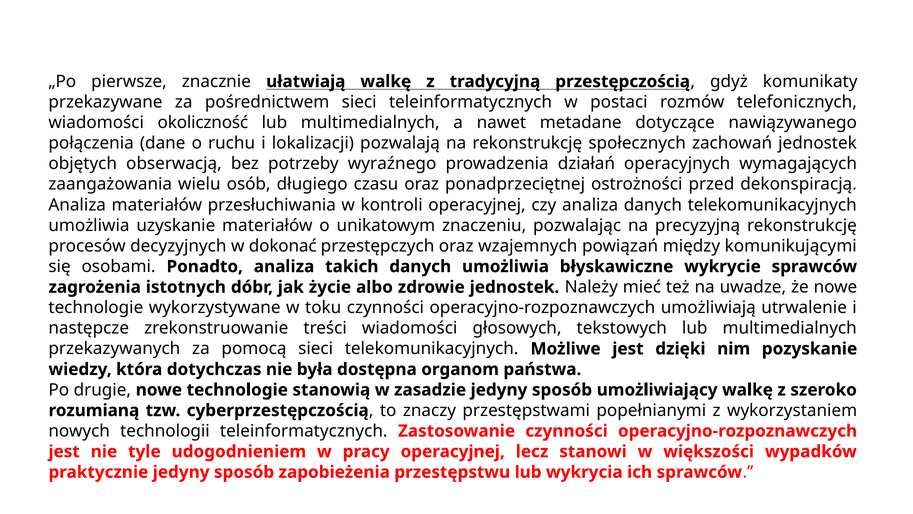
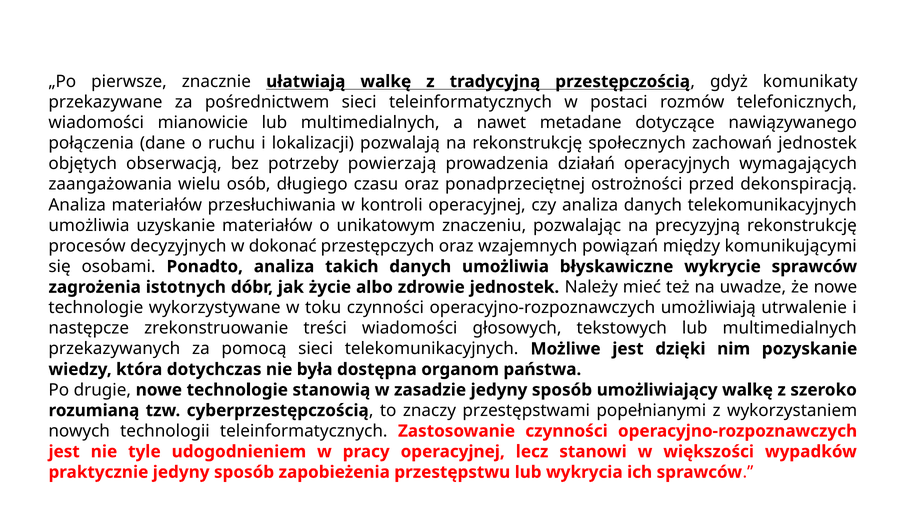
okoliczność: okoliczność -> mianowicie (203, 123)
wyraźnego: wyraźnego -> powierzają (392, 164)
